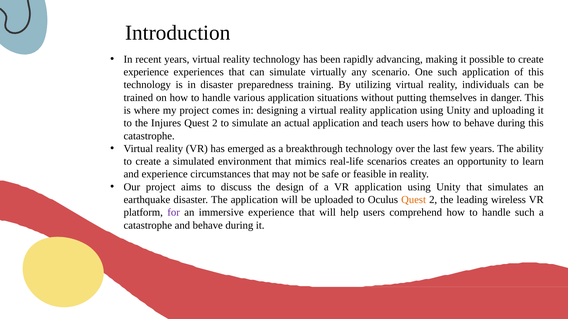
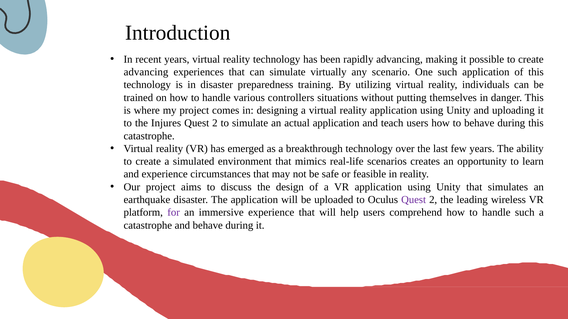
experience: experience -> advancing (146, 72)
various application: application -> controllers (291, 98)
Quest colour: orange -> purple (414, 200)
